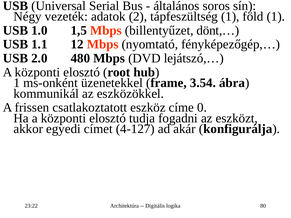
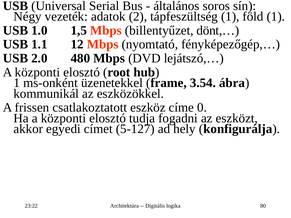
4-127: 4-127 -> 5-127 (135, 129)
akár: akár -> hely (184, 129)
